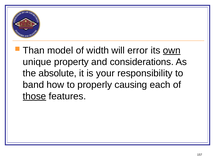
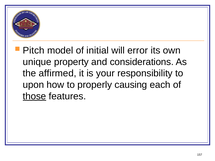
Than: Than -> Pitch (34, 50)
width: width -> initial (98, 50)
own underline: present -> none (172, 50)
absolute: absolute -> affirmed (58, 73)
band: band -> upon (33, 85)
